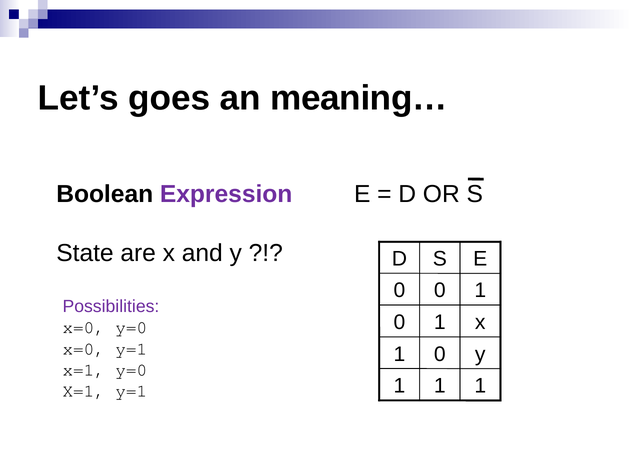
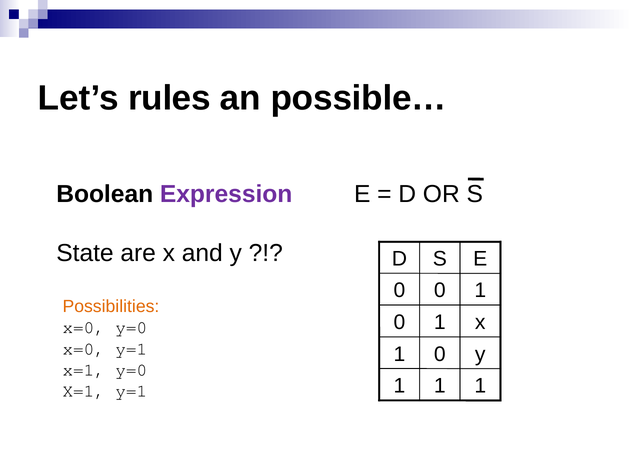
goes: goes -> rules (169, 98)
meaning…: meaning… -> possible… (359, 98)
Possibilities colour: purple -> orange (111, 307)
